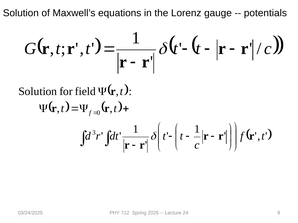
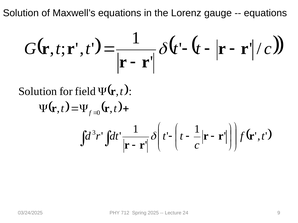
potentials: potentials -> equations (265, 13)
